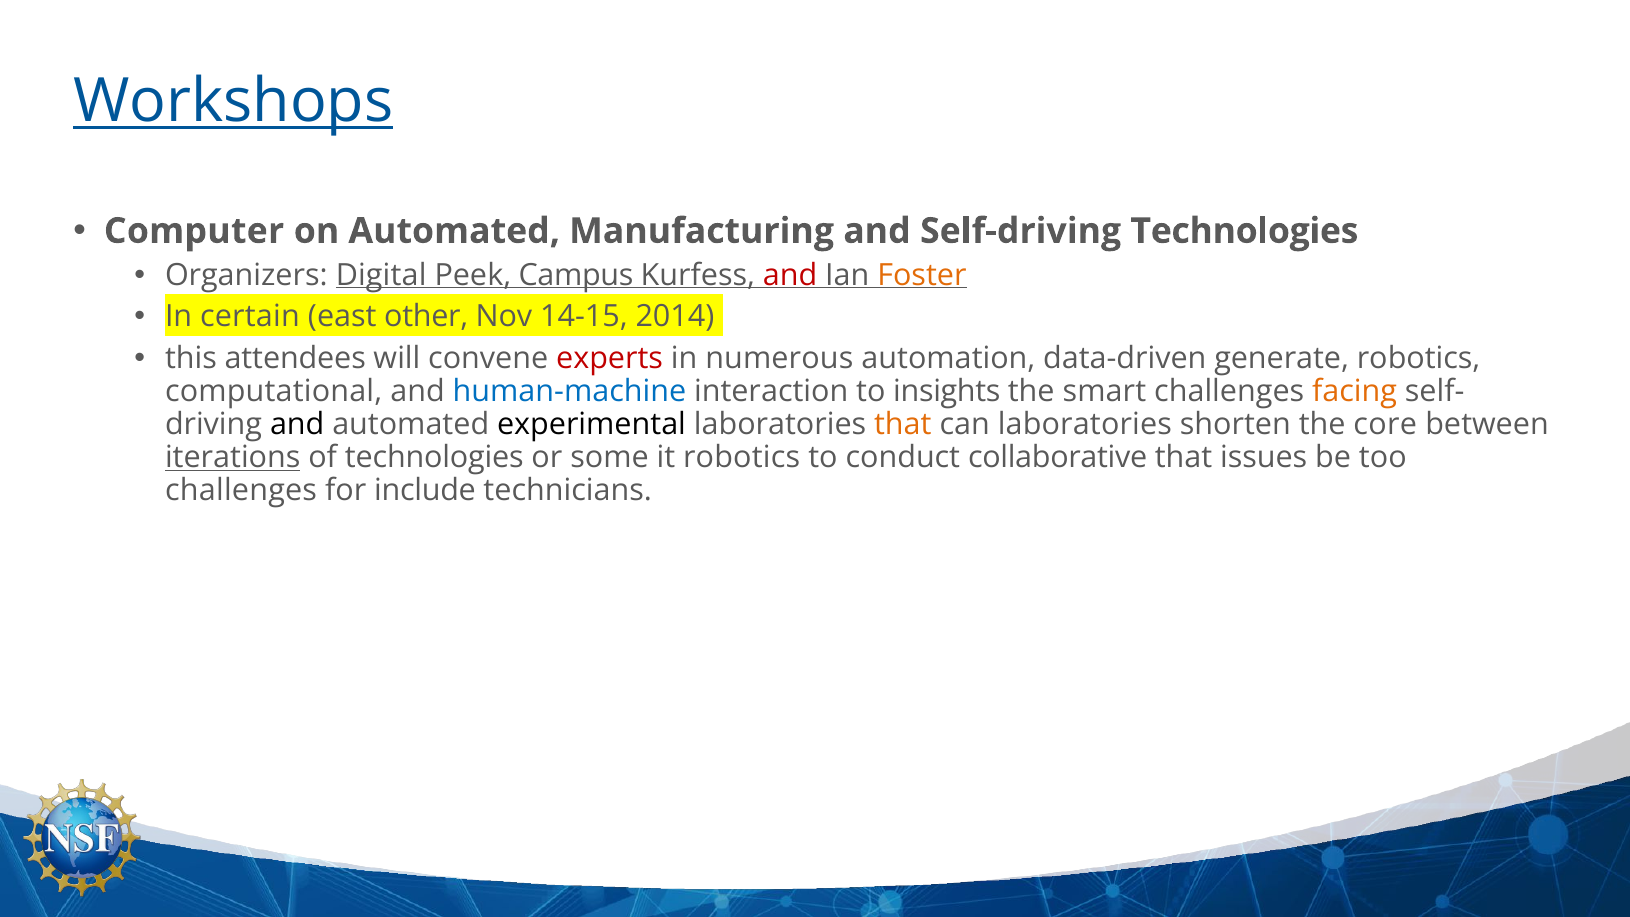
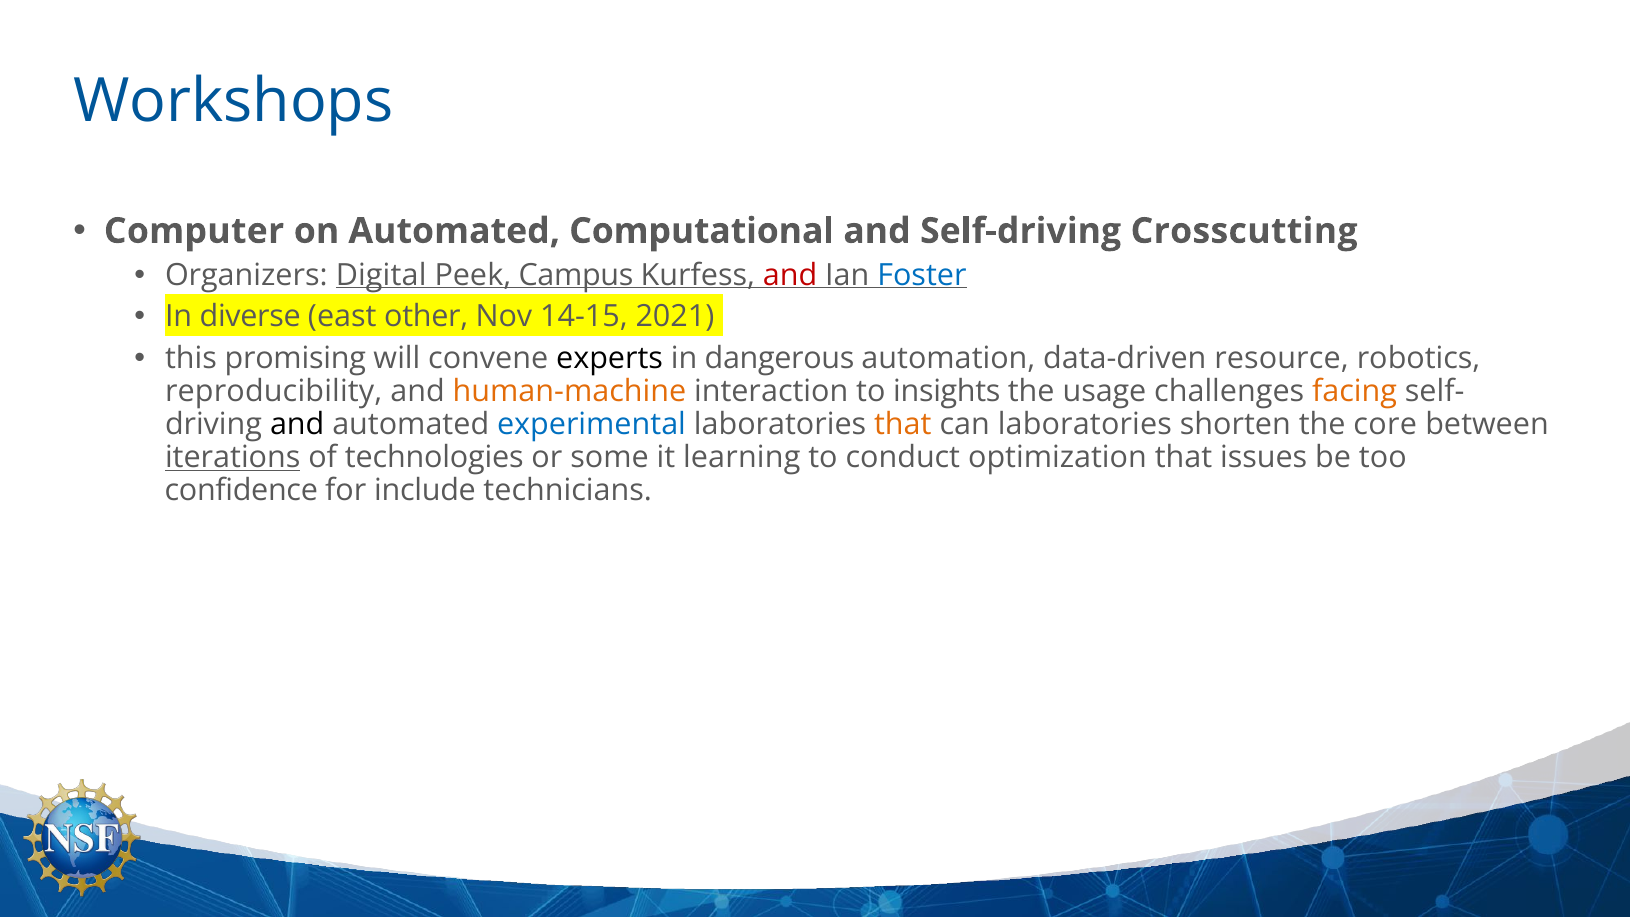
Workshops underline: present -> none (233, 101)
Manufacturing: Manufacturing -> Computational (702, 231)
Self-driving Technologies: Technologies -> Crosscutting (1244, 231)
Foster colour: orange -> blue (922, 275)
certain: certain -> diverse (250, 317)
2014: 2014 -> 2021 (675, 317)
attendees: attendees -> promising (295, 358)
experts colour: red -> black (610, 358)
numerous: numerous -> dangerous (780, 358)
generate: generate -> resource (1282, 358)
computational: computational -> reproducibility (274, 391)
human-machine colour: blue -> orange (569, 391)
smart: smart -> usage (1104, 391)
experimental colour: black -> blue (591, 424)
it robotics: robotics -> learning (742, 457)
collaborative: collaborative -> optimization (1057, 457)
challenges: challenges -> confidence (241, 490)
